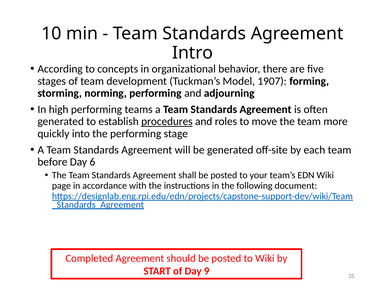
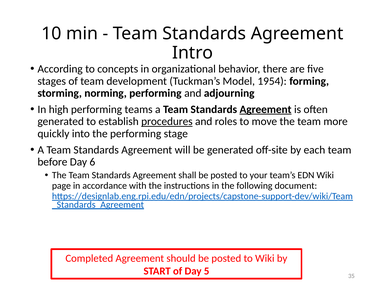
1907: 1907 -> 1954 (272, 81)
Agreement underline: none -> present (266, 109)
9: 9 -> 5 (207, 271)
